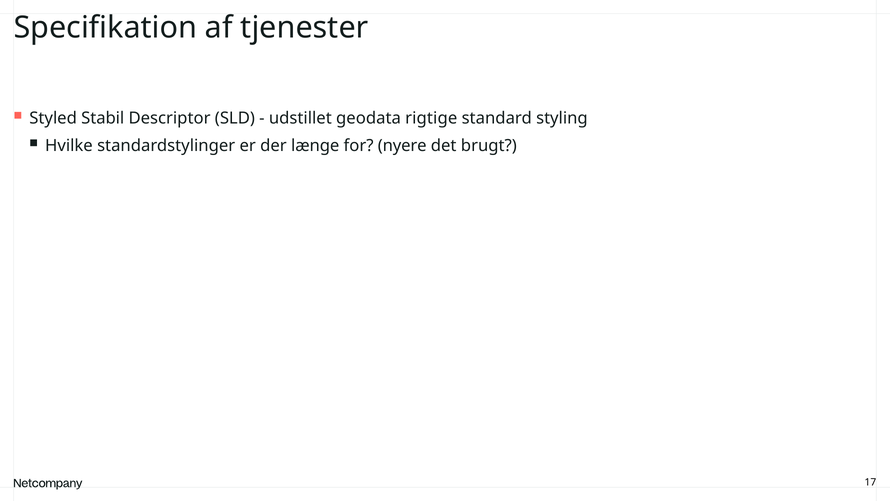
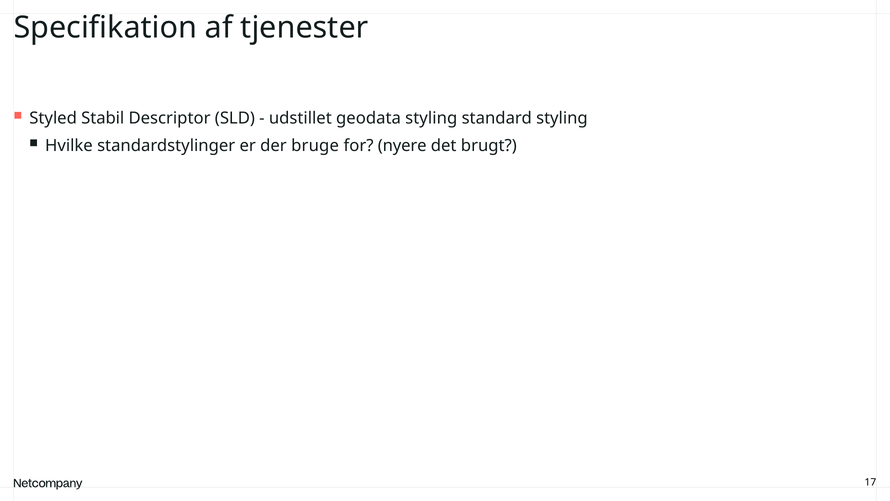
geodata rigtige: rigtige -> styling (431, 118)
længe: længe -> bruge (315, 146)
